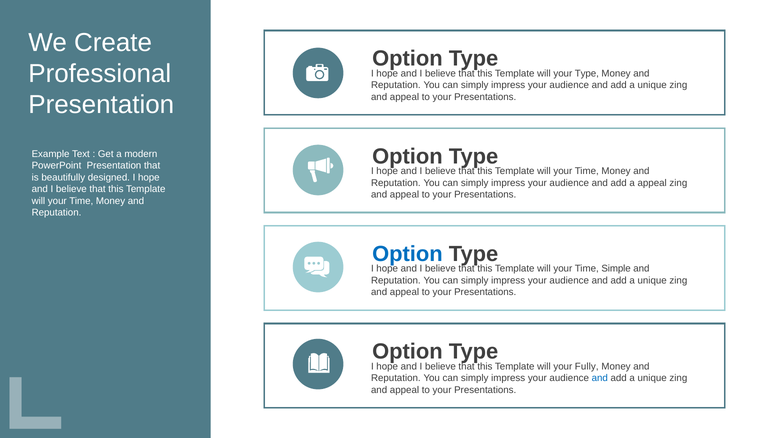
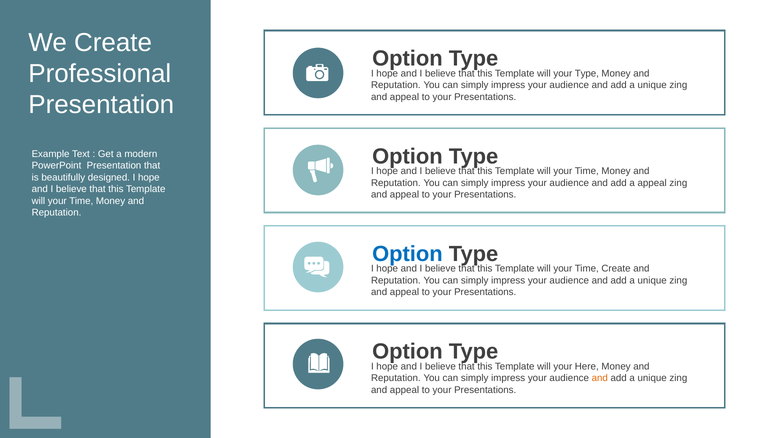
Time Simple: Simple -> Create (616, 269)
Fully: Fully -> Here (587, 367)
and colour: blue -> orange (600, 378)
